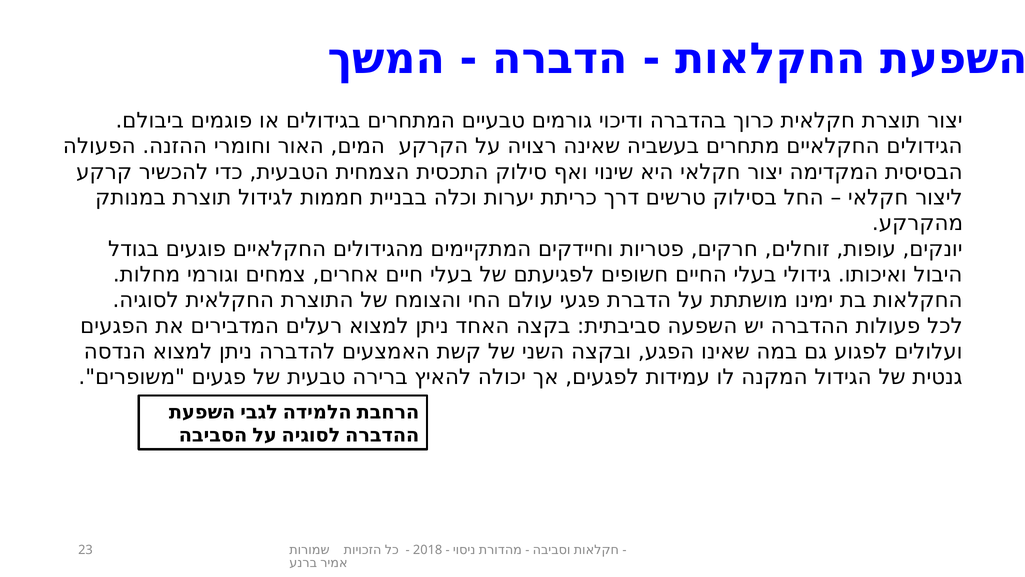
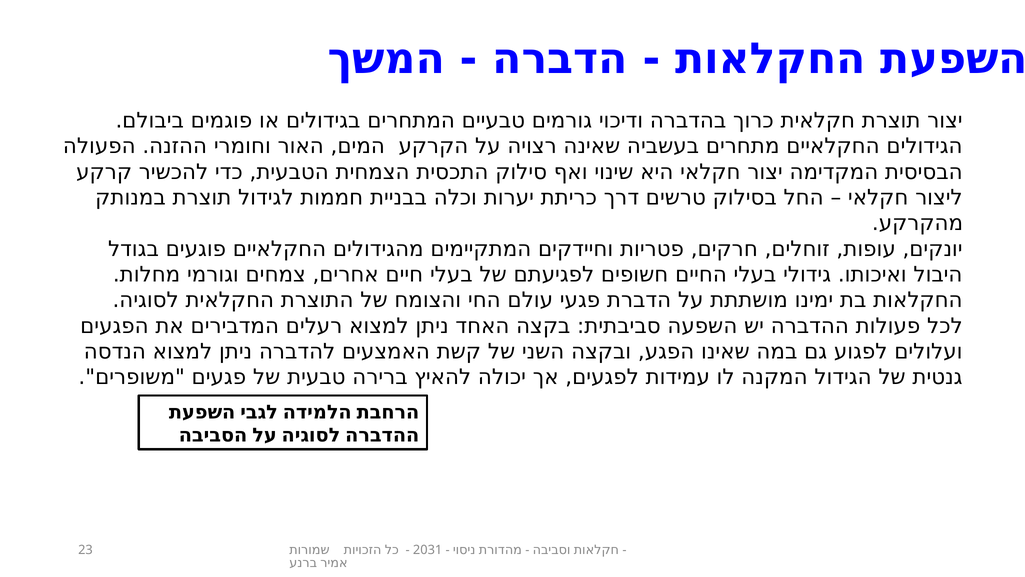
2018: 2018 -> 2031 (428, 550)
